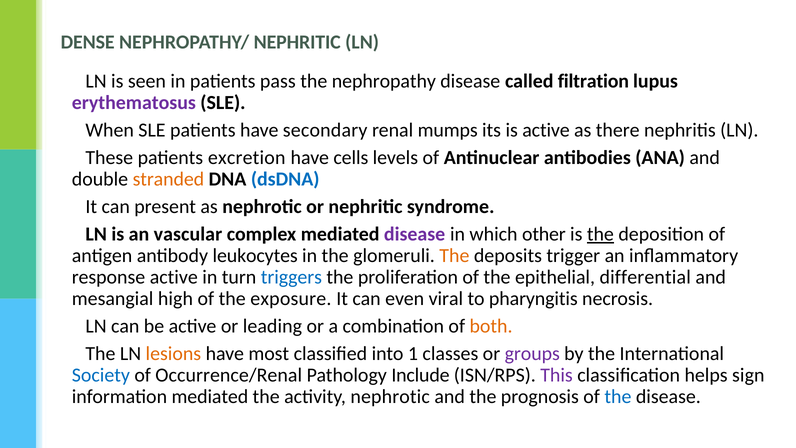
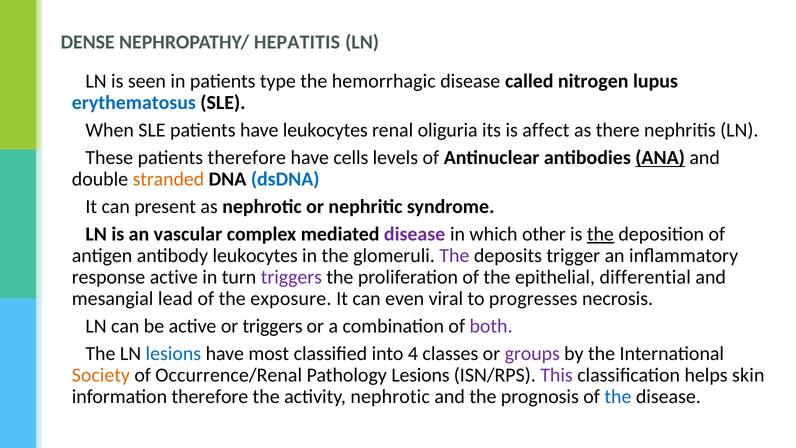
NEPHROPATHY/ NEPHRITIC: NEPHRITIC -> HEPATITIS (297, 42)
pass: pass -> type (278, 81)
nephropathy: nephropathy -> hemorrhagic (384, 81)
filtration: filtration -> nitrogen (593, 81)
erythematosus colour: purple -> blue (134, 103)
have secondary: secondary -> leukocytes (325, 130)
mumps: mumps -> oliguria (448, 130)
is active: active -> affect (546, 130)
patients excretion: excretion -> therefore (247, 158)
ANA underline: none -> present (660, 158)
The colour: orange -> purple (454, 256)
triggers colour: blue -> purple (291, 277)
high: high -> lead (175, 299)
pharyngitis: pharyngitis -> progresses (533, 299)
or leading: leading -> triggers (273, 326)
both colour: orange -> purple (491, 326)
lesions colour: orange -> blue (173, 353)
1: 1 -> 4 (413, 353)
Society colour: blue -> orange (101, 375)
Pathology Include: Include -> Lesions (420, 375)
sign: sign -> skin (748, 375)
information mediated: mediated -> therefore (210, 396)
